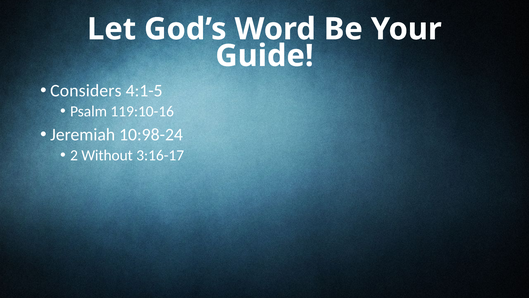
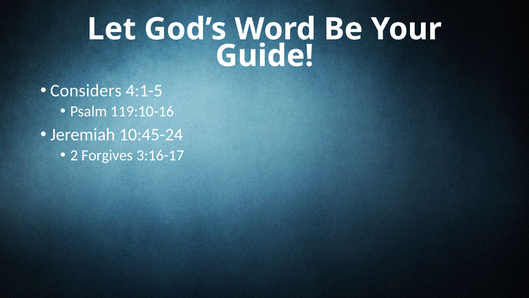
10:98-24: 10:98-24 -> 10:45-24 (151, 135)
Without: Without -> Forgives (107, 155)
